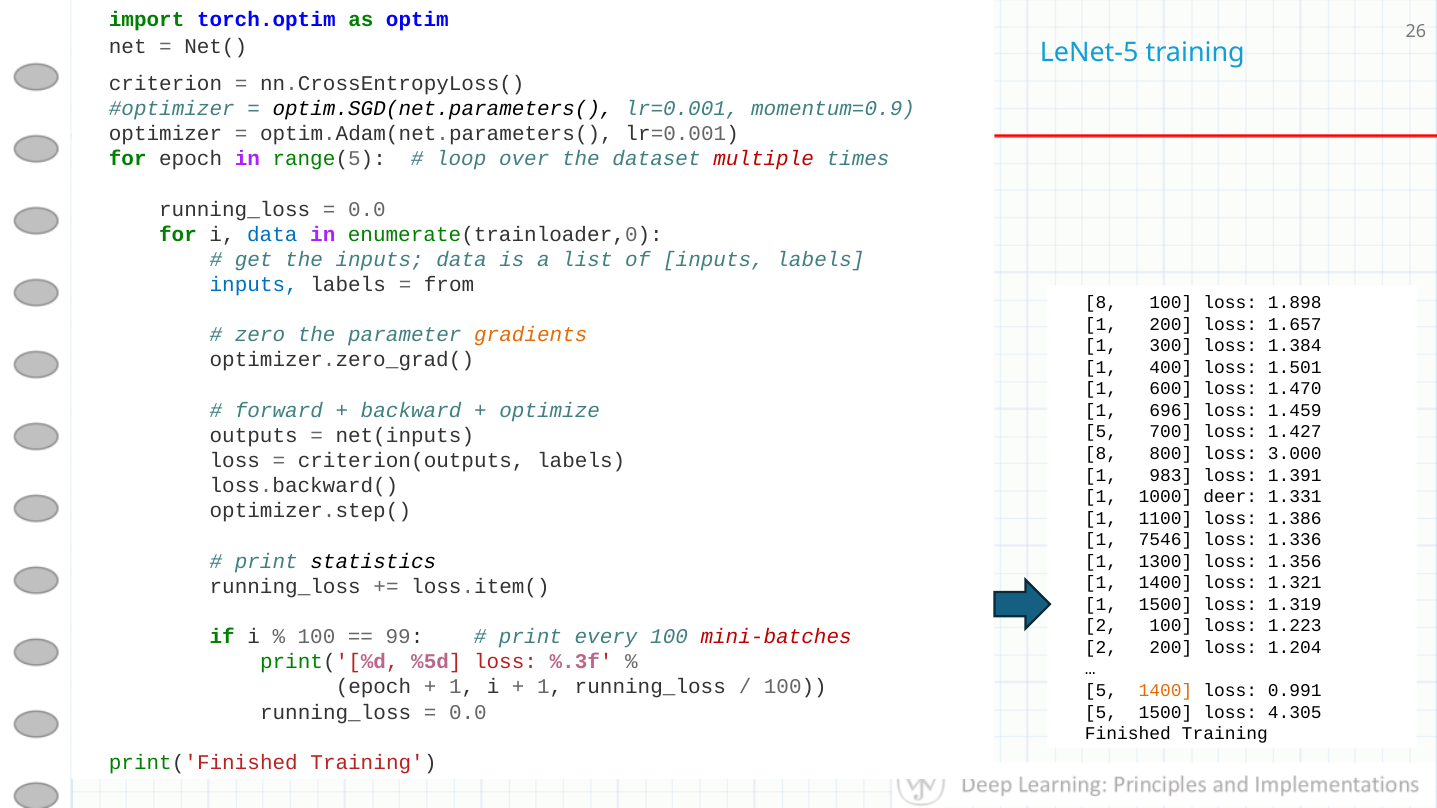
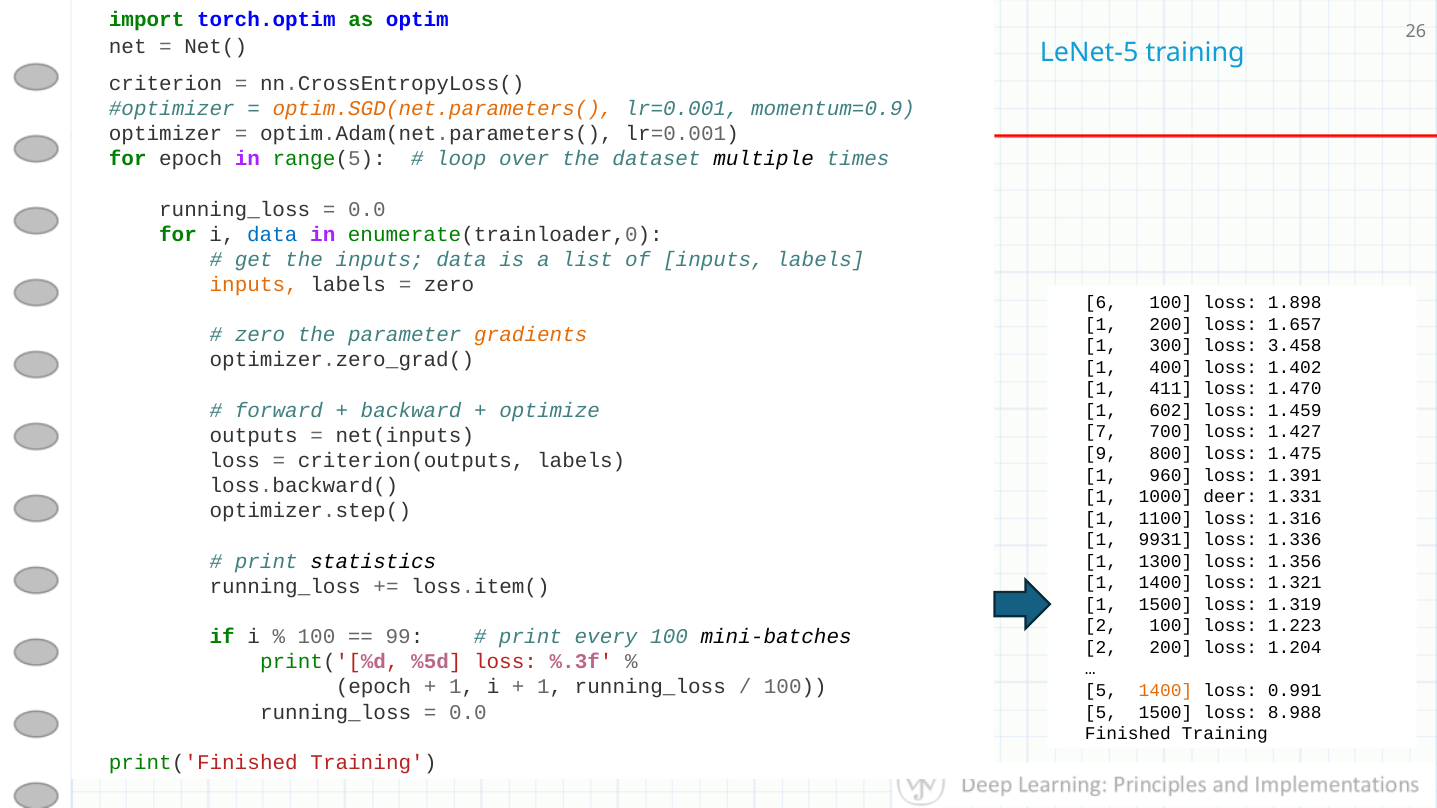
optim.SGD(net.parameters( colour: black -> orange (443, 109)
multiple colour: red -> black (764, 159)
inputs colour: blue -> orange (254, 285)
from: from -> zero (449, 285)
8: 8 -> 6 (1101, 303)
1.384: 1.384 -> 3.458 (1295, 346)
1.501: 1.501 -> 1.402 (1295, 368)
600: 600 -> 411 (1171, 389)
696: 696 -> 602 (1171, 411)
5: 5 -> 7 (1101, 432)
8: 8 -> 9 (1101, 454)
3.000: 3.000 -> 1.475 (1295, 454)
983: 983 -> 960 (1171, 475)
1.386: 1.386 -> 1.316 (1295, 518)
7546: 7546 -> 9931 (1166, 540)
mini-batches colour: red -> black (776, 637)
4.305: 4.305 -> 8.988 (1295, 712)
